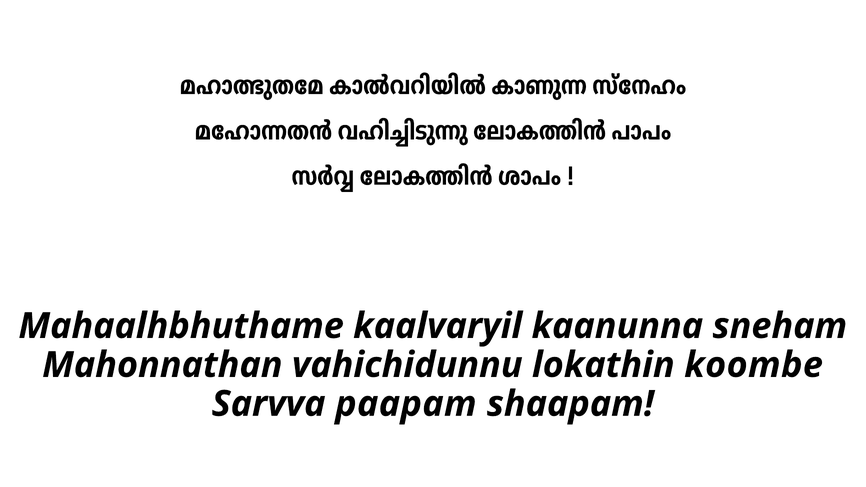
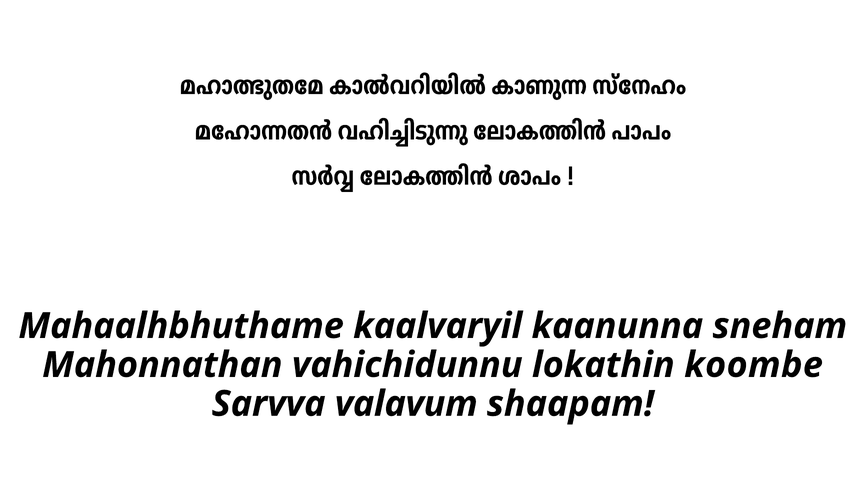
paapam: paapam -> valavum (406, 404)
